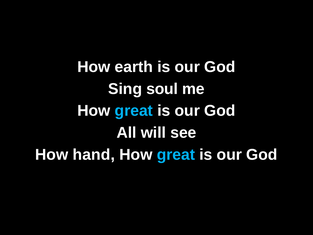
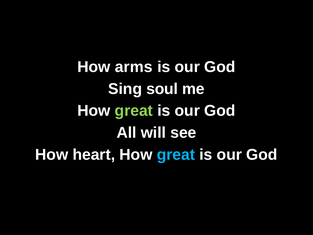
earth: earth -> arms (134, 67)
great colour: light blue -> light green (134, 111)
hand: hand -> heart (94, 154)
